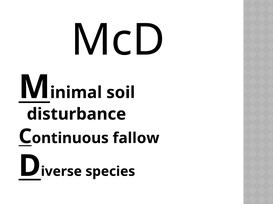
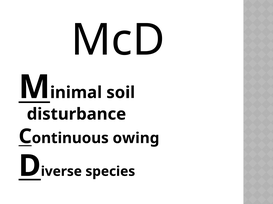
fallow: fallow -> owing (136, 139)
